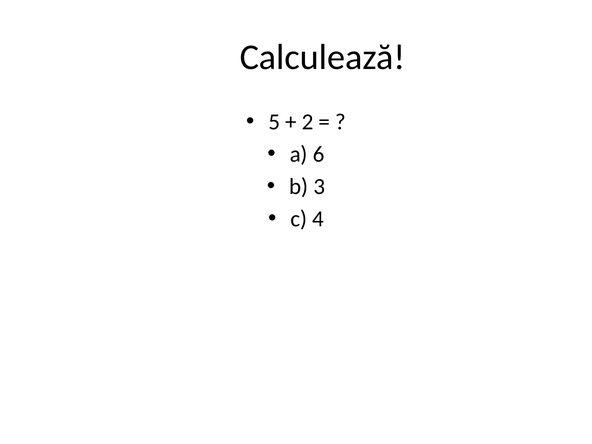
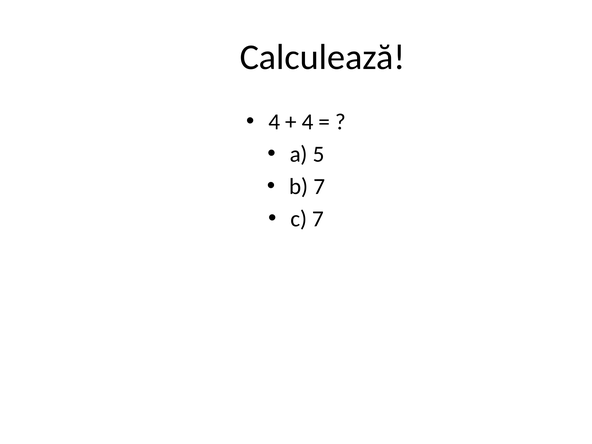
5: 5 -> 4 (274, 122)
2: 2 -> 4 (308, 122)
6: 6 -> 5 (319, 154)
b 3: 3 -> 7 (319, 187)
c 4: 4 -> 7 (318, 219)
